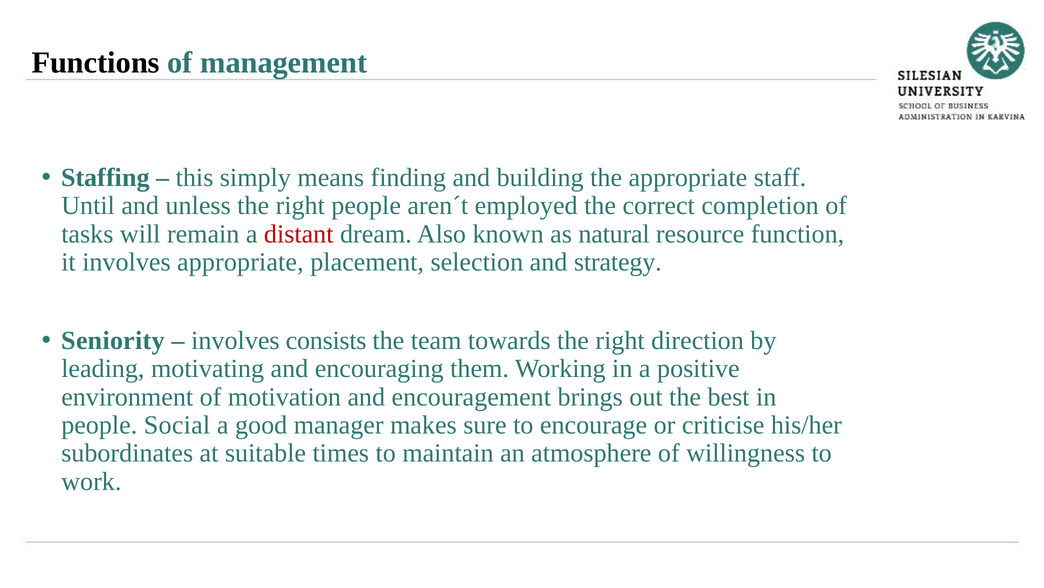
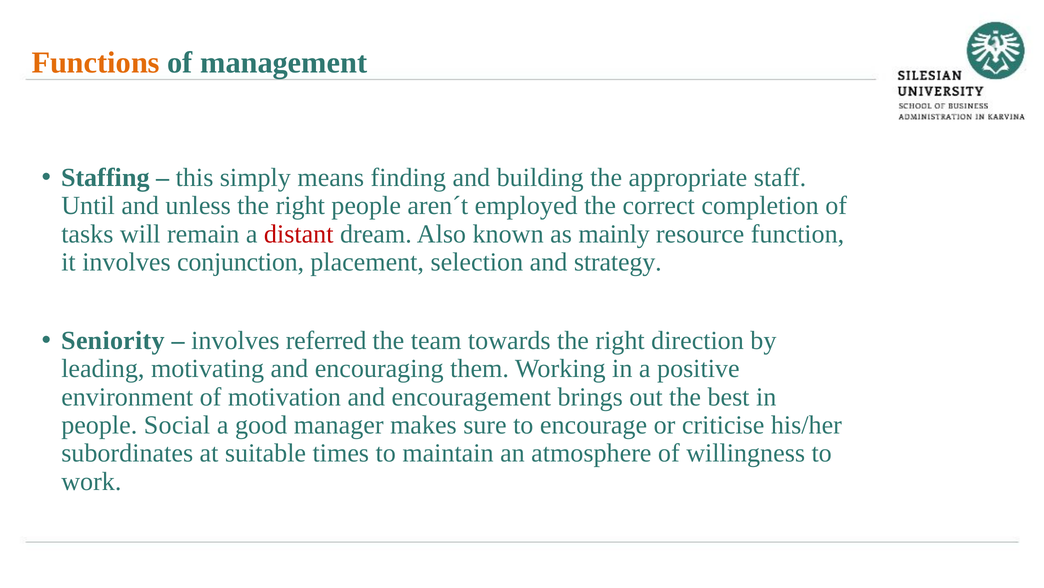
Functions colour: black -> orange (96, 63)
natural: natural -> mainly (614, 234)
involves appropriate: appropriate -> conjunction (241, 262)
consists: consists -> referred (326, 340)
